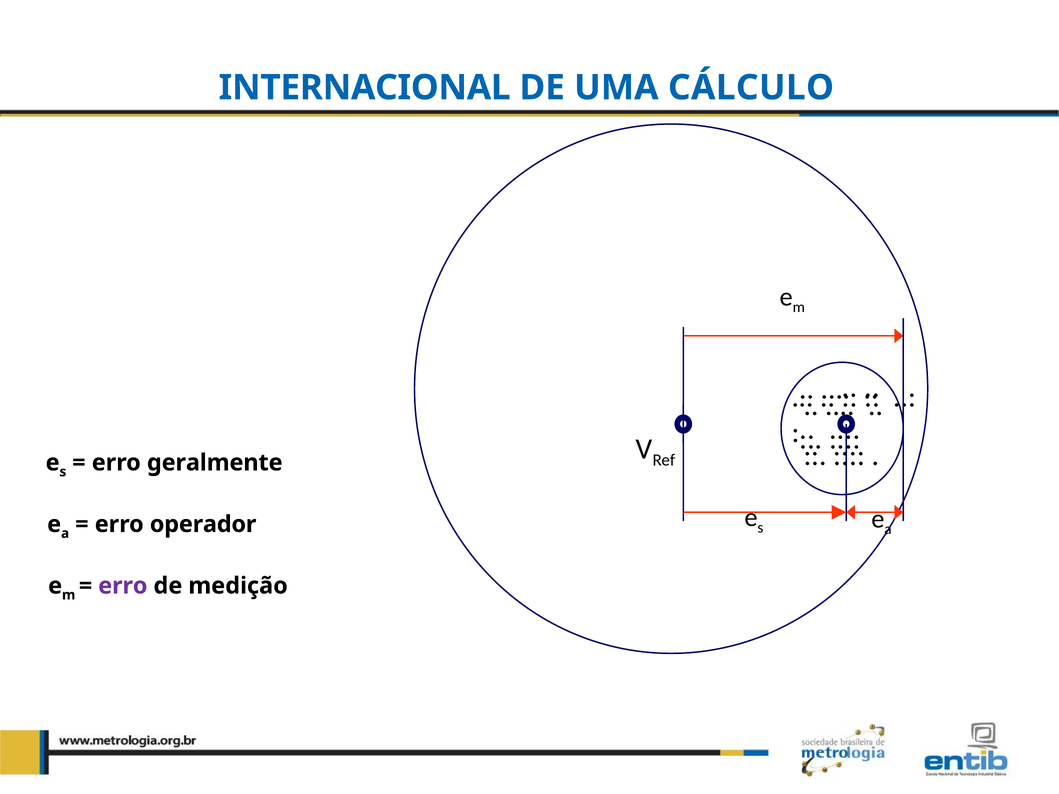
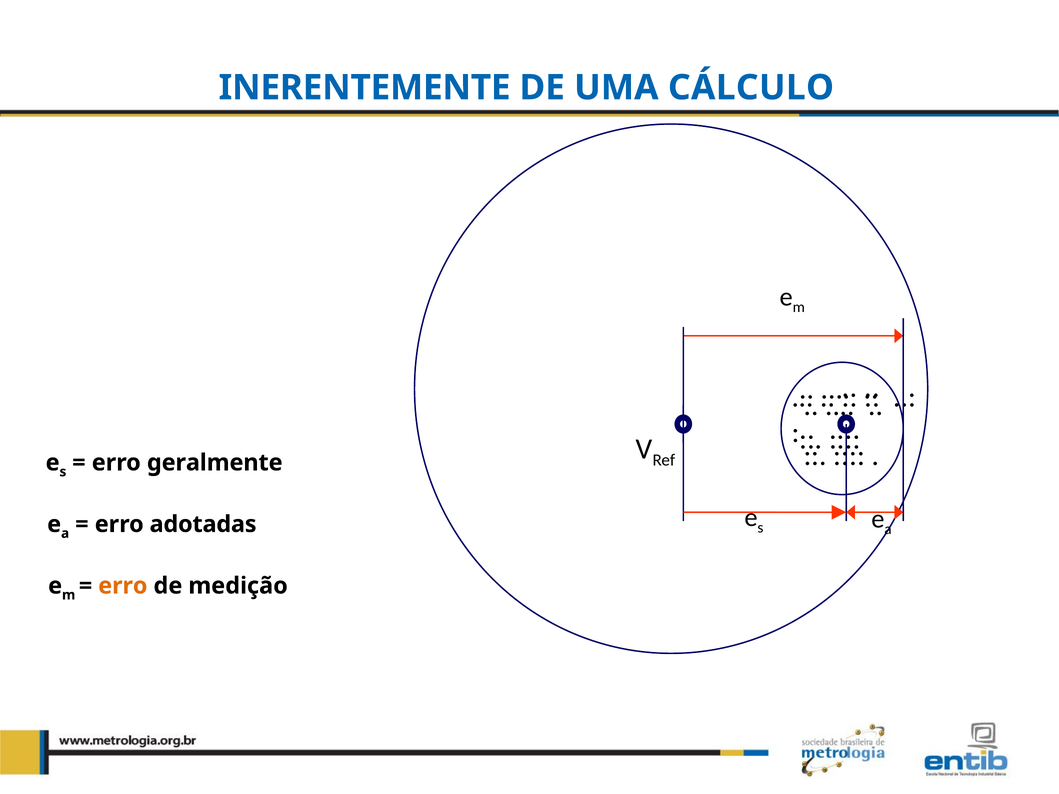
INTERNACIONAL: INTERNACIONAL -> INERENTEMENTE (365, 88)
operador: operador -> adotadas (203, 524)
erro colour: purple -> orange (123, 586)
